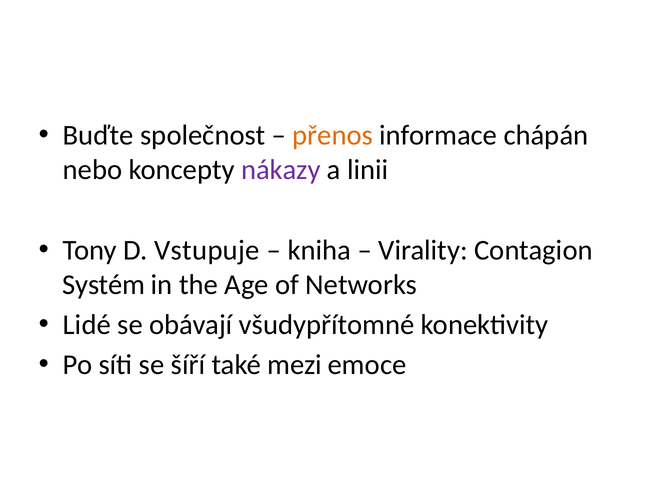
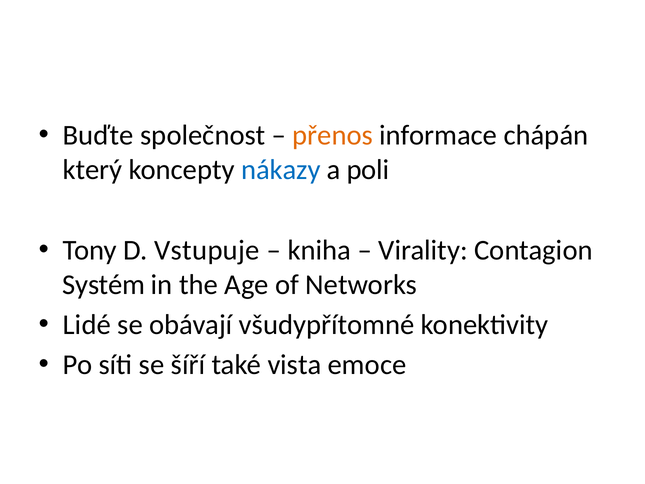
nebo: nebo -> který (93, 170)
nákazy colour: purple -> blue (281, 170)
linii: linii -> poli (368, 170)
mezi: mezi -> vista (294, 365)
